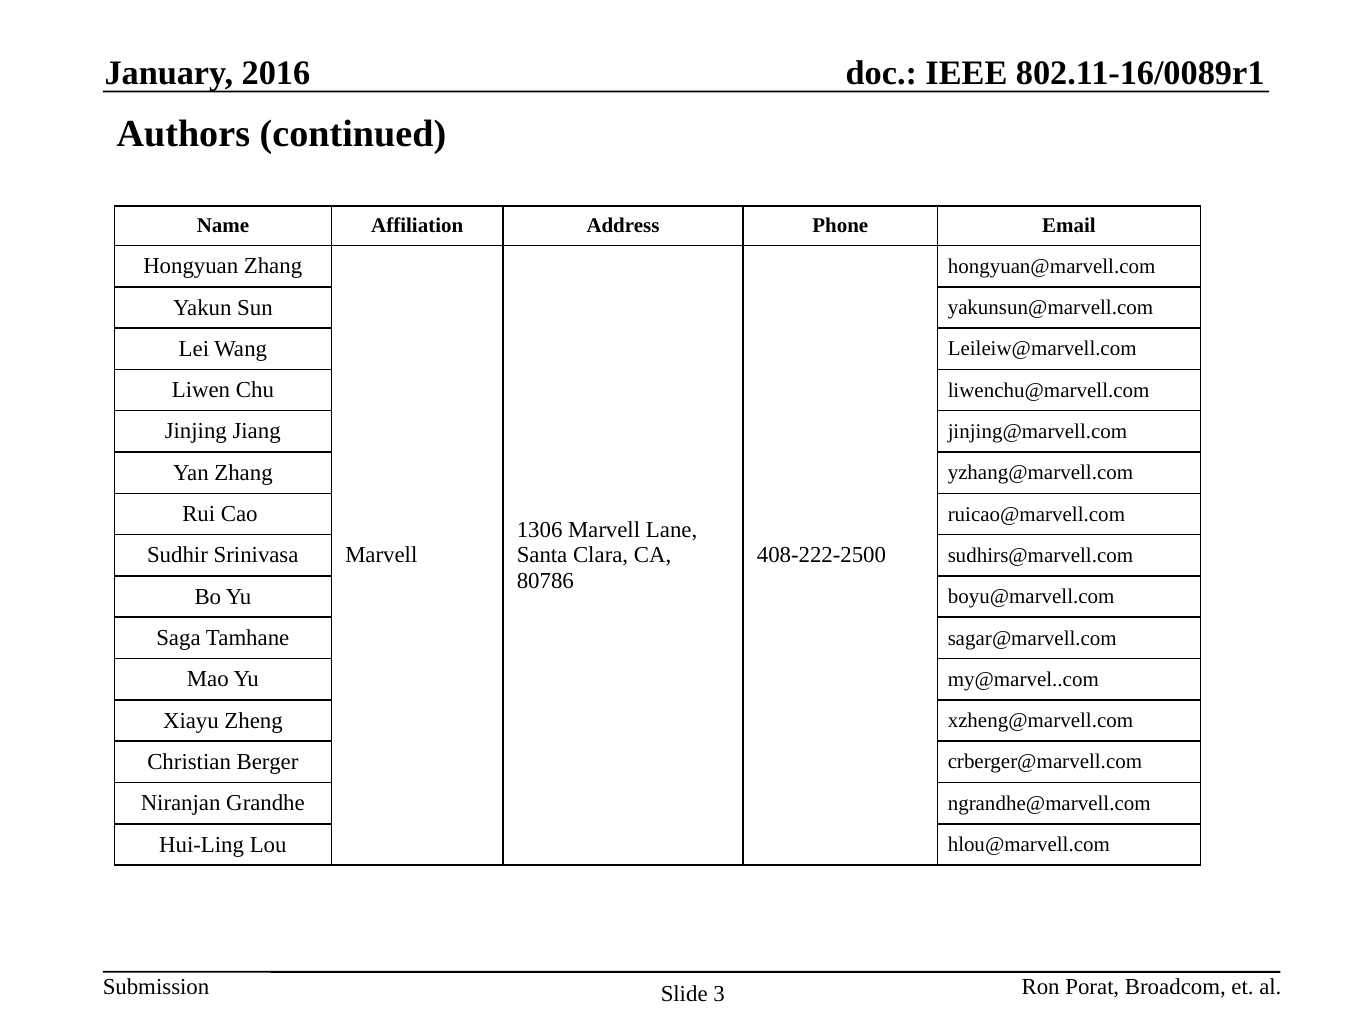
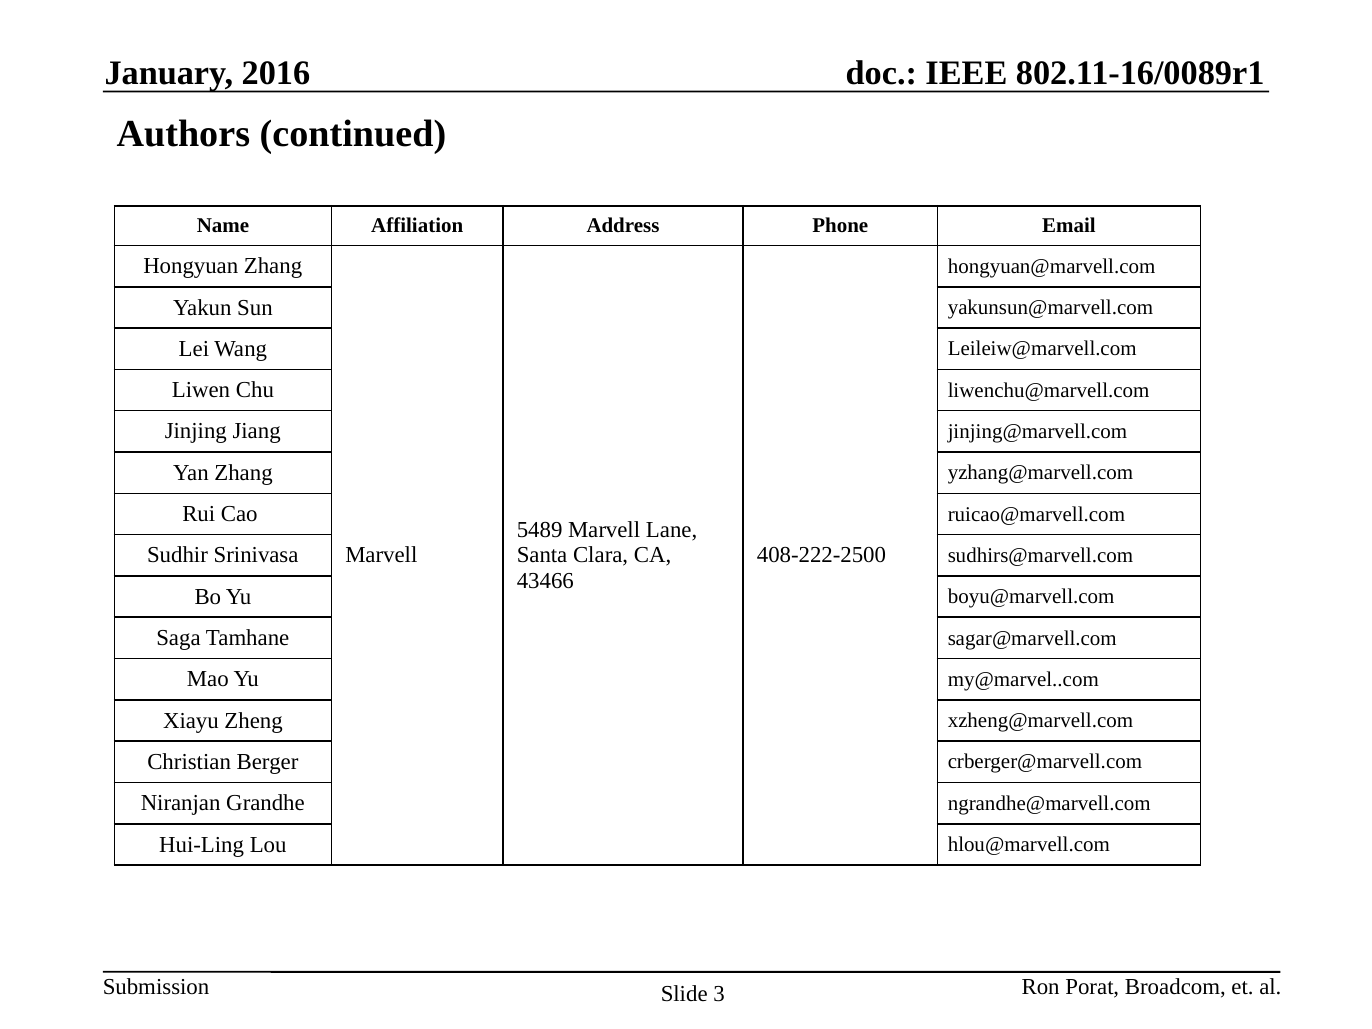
1306: 1306 -> 5489 (540, 530)
80786: 80786 -> 43466 (545, 581)
